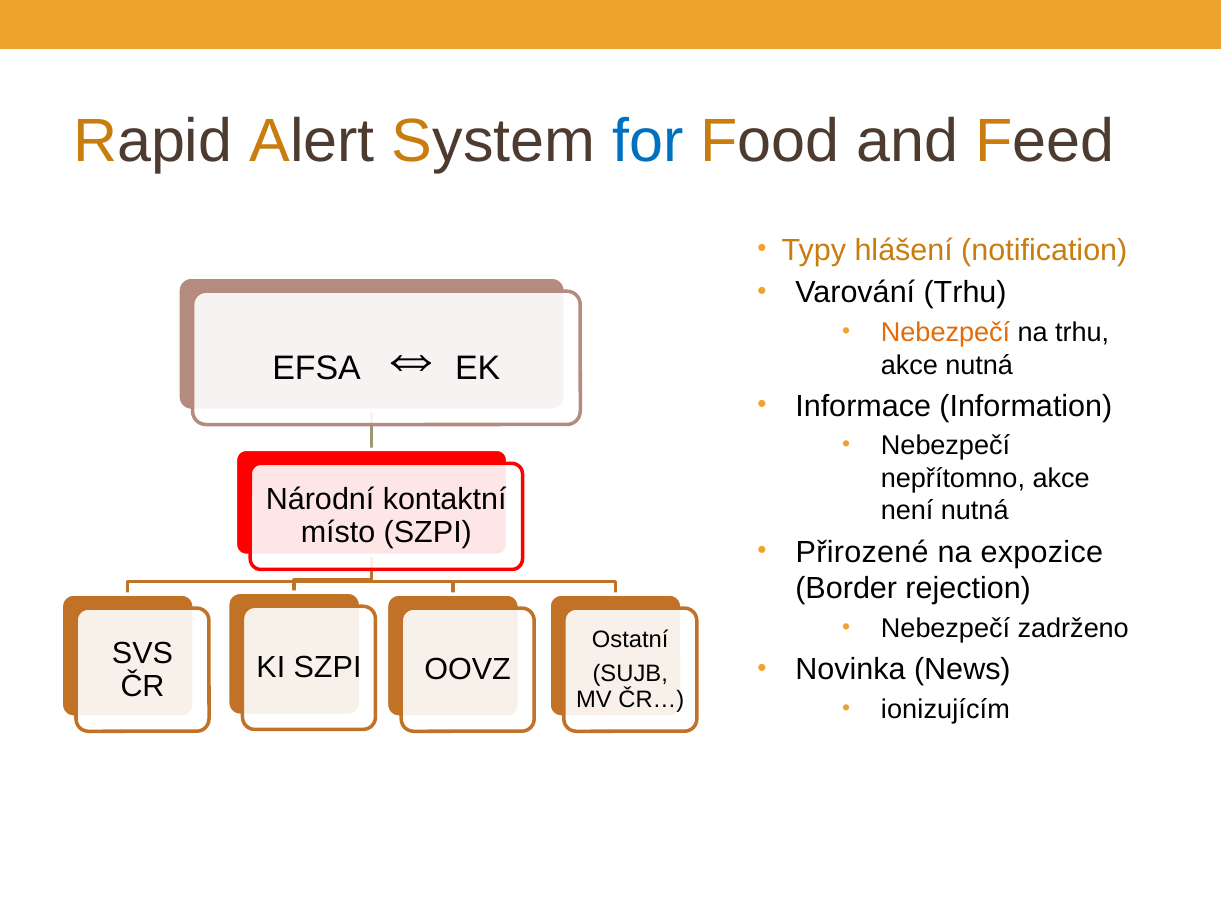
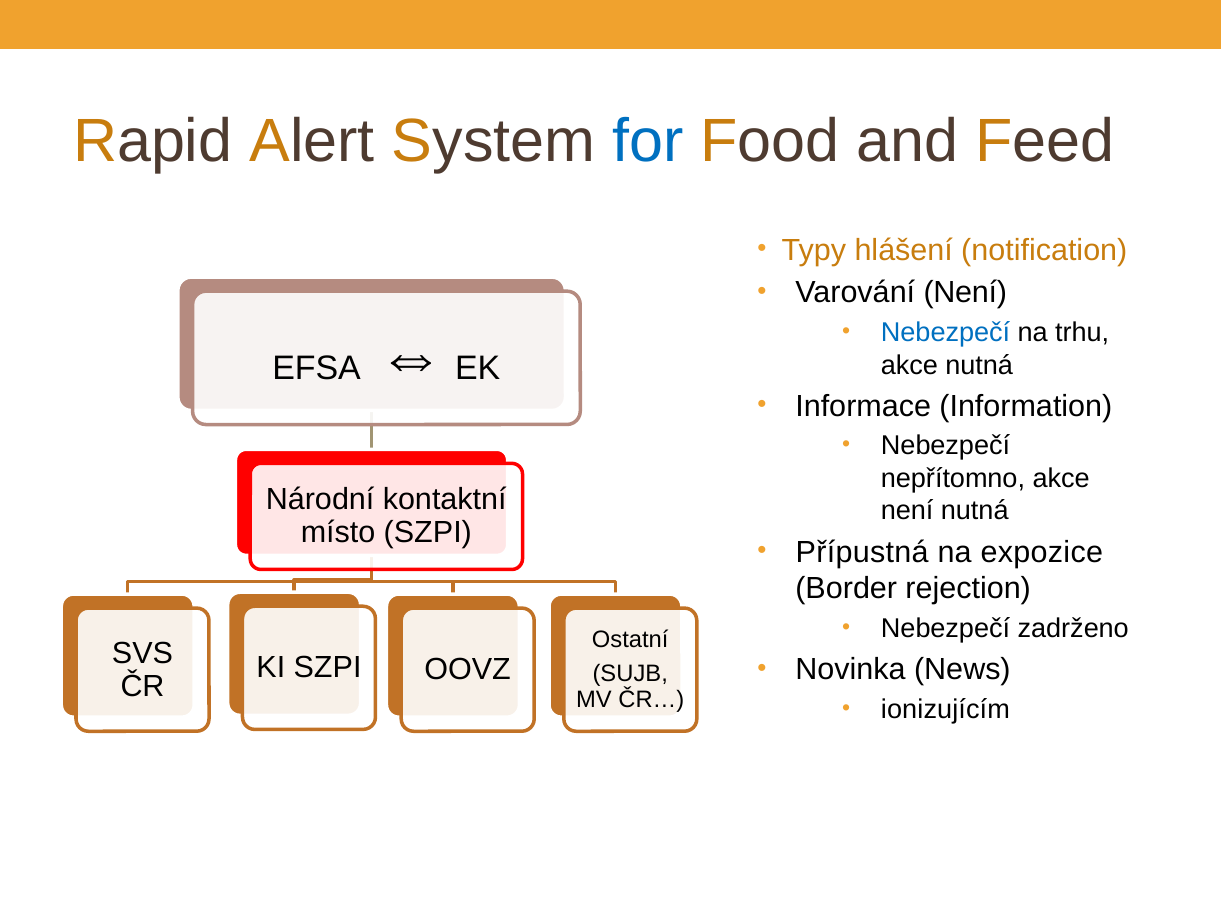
Varování Trhu: Trhu -> Není (965, 293)
Nebezpečí colour: orange -> blue (946, 333)
Přirozené: Přirozené -> Přípustná (862, 552)
